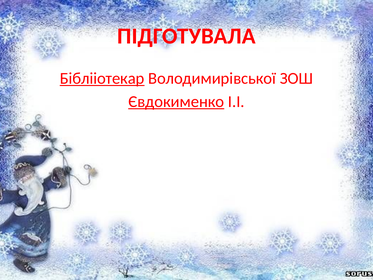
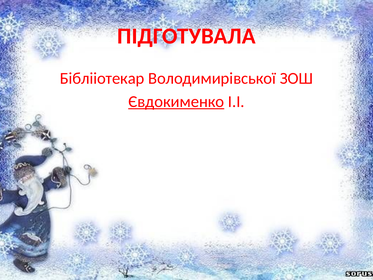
Біблііотекар underline: present -> none (102, 78)
